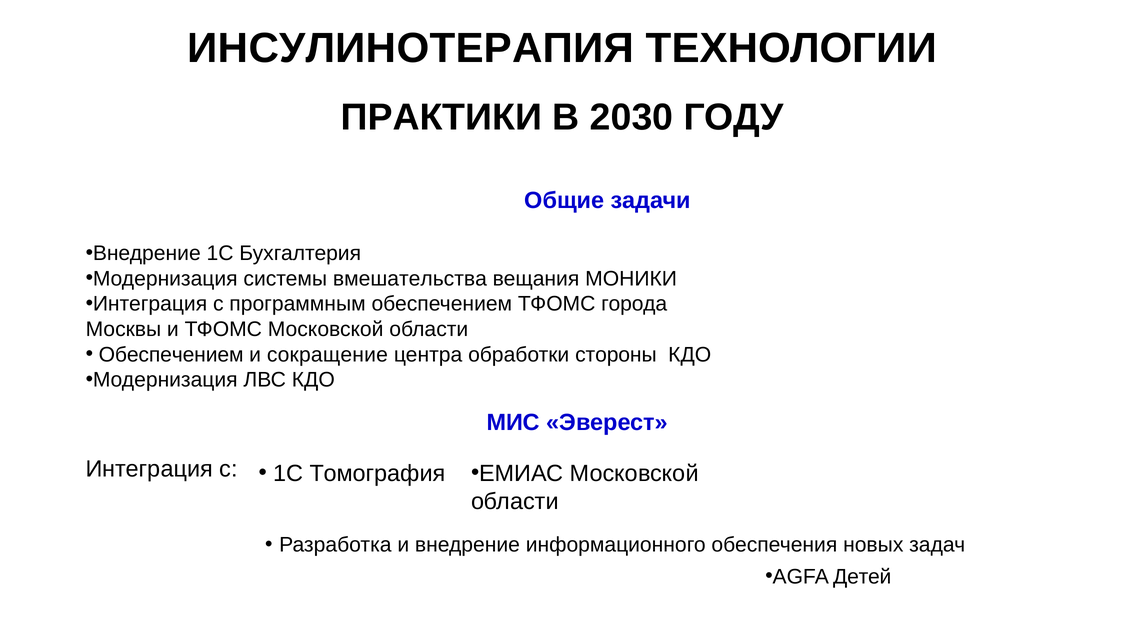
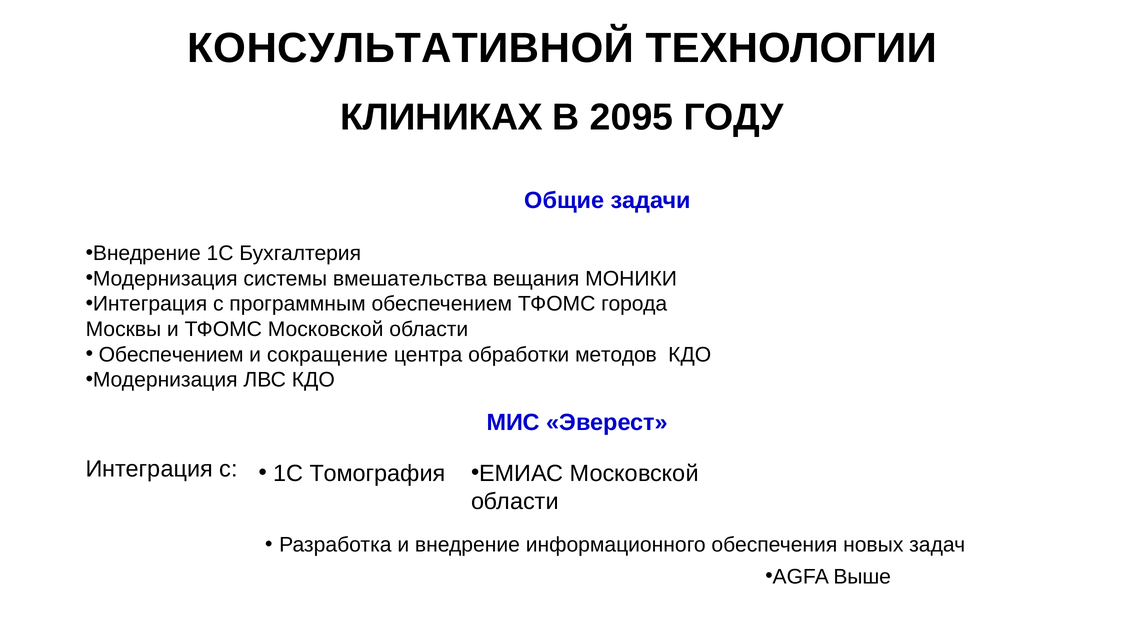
ИНСУЛИНОТЕРАПИЯ: ИНСУЛИНОТЕРАПИЯ -> КОНСУЛЬТАТИВНОЙ (411, 48)
ПРАКТИКИ: ПРАКТИКИ -> КЛИНИКАХ (442, 117)
2030: 2030 -> 2095 (632, 117)
стороны: стороны -> методов (616, 354)
Детей: Детей -> Выше (862, 576)
